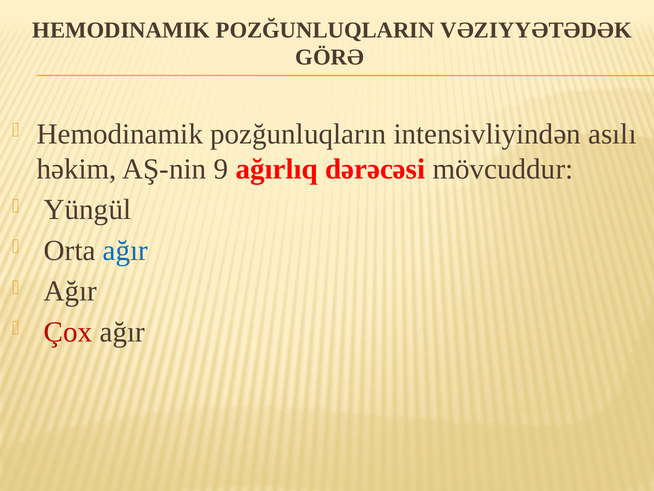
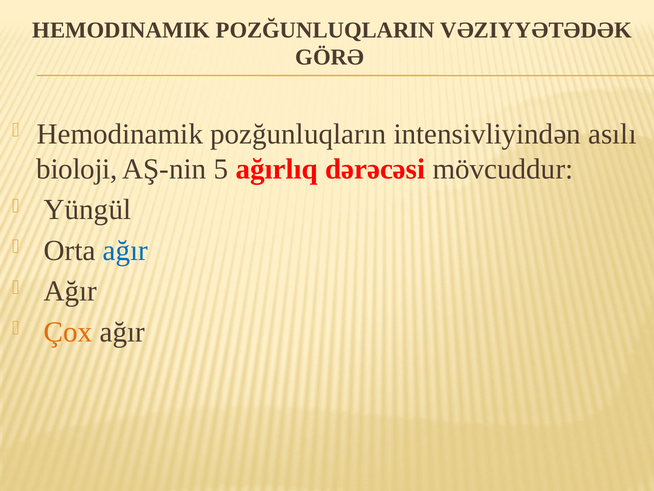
həkim: həkim -> bioloji (77, 169)
9: 9 -> 5 (221, 169)
Çox colour: red -> orange (68, 332)
